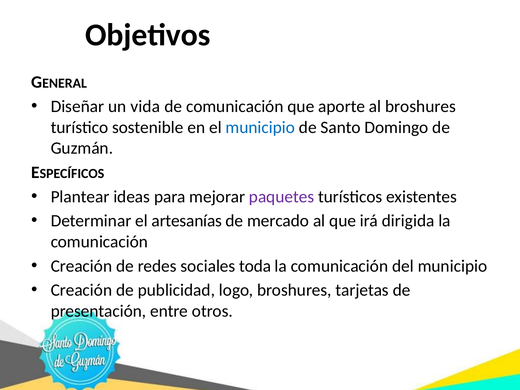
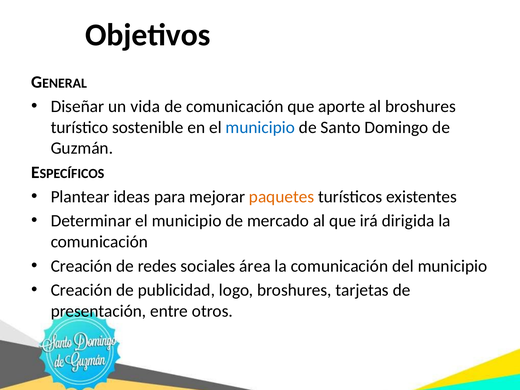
paquetes colour: purple -> orange (282, 197)
Determinar el artesanías: artesanías -> municipio (187, 221)
toda: toda -> área (255, 266)
